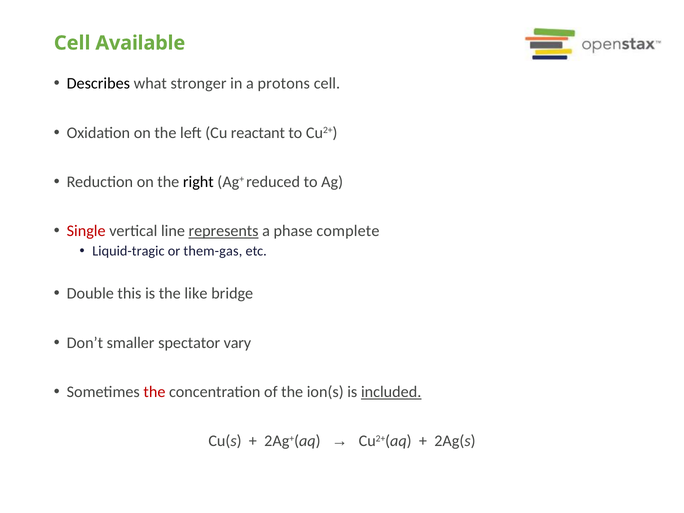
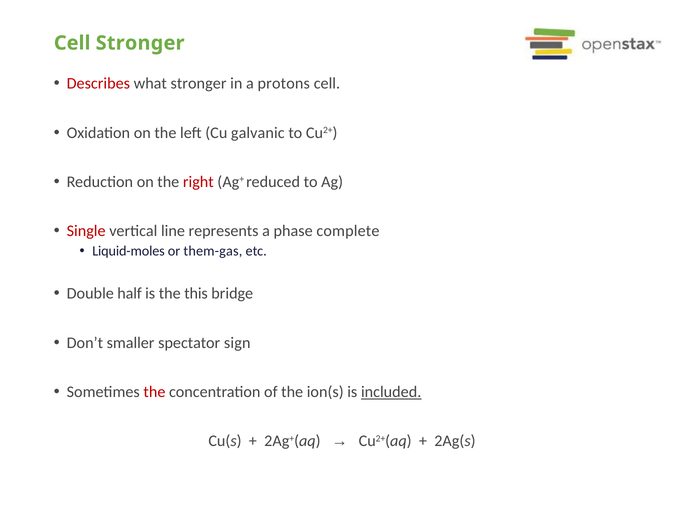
Cell Available: Available -> Stronger (140, 43)
Describes colour: black -> red (98, 84)
reactant: reactant -> galvanic (258, 133)
right colour: black -> red (198, 182)
represents underline: present -> none (224, 231)
Liquid-tragic: Liquid-tragic -> Liquid-moles (129, 251)
this: this -> half (130, 294)
like: like -> this (196, 294)
vary: vary -> sign (237, 343)
